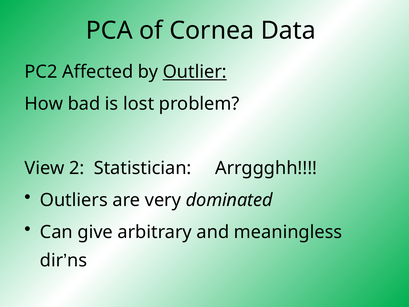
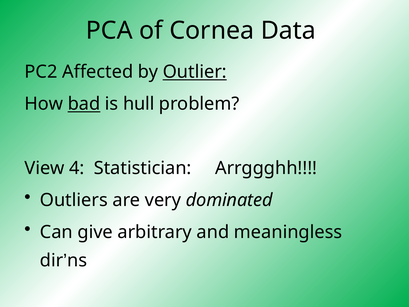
bad underline: none -> present (84, 104)
lost: lost -> hull (139, 104)
2: 2 -> 4 (77, 168)
